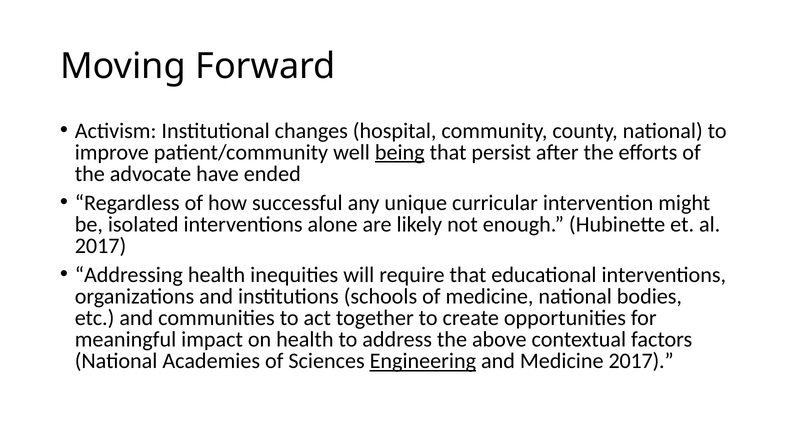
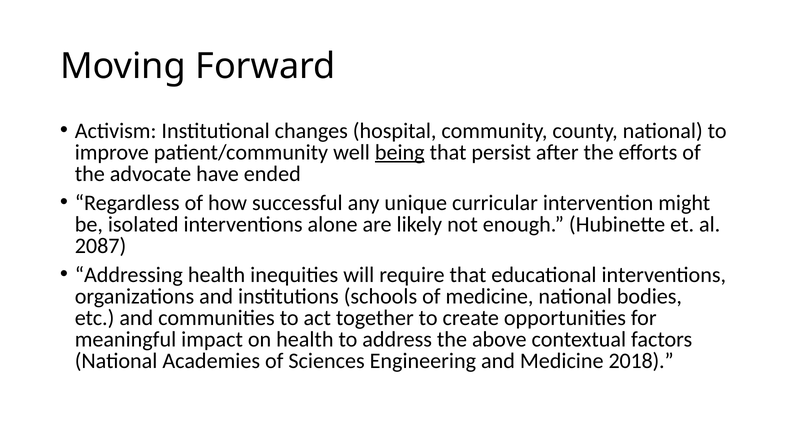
2017: 2017 -> 2087 (101, 246)
Engineering underline: present -> none (423, 361)
Medicine 2017: 2017 -> 2018 (641, 361)
